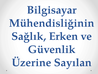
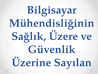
Erken: Erken -> Üzere (63, 36)
